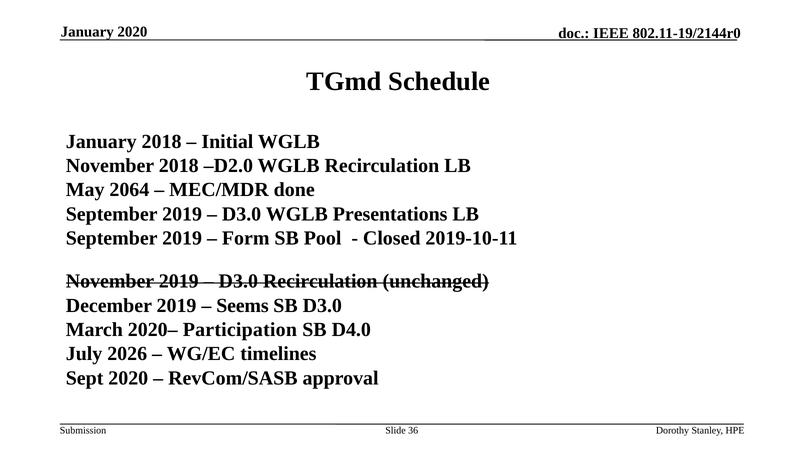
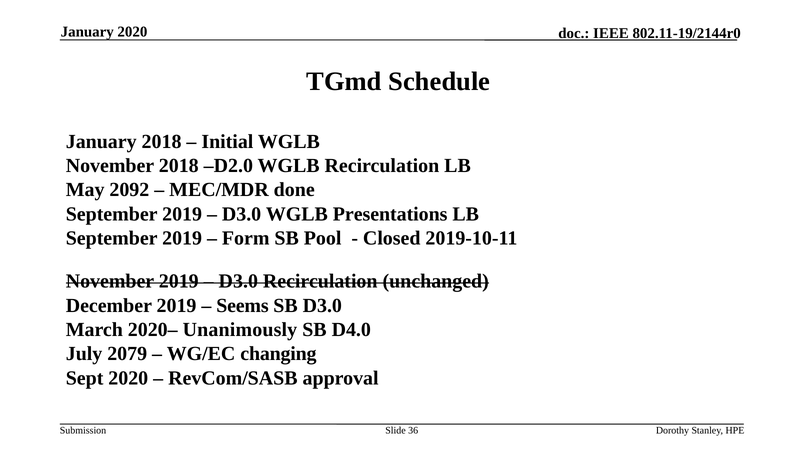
2064: 2064 -> 2092 (129, 189)
Participation: Participation -> Unanimously (240, 329)
2026: 2026 -> 2079 (127, 353)
timelines: timelines -> changing (278, 353)
